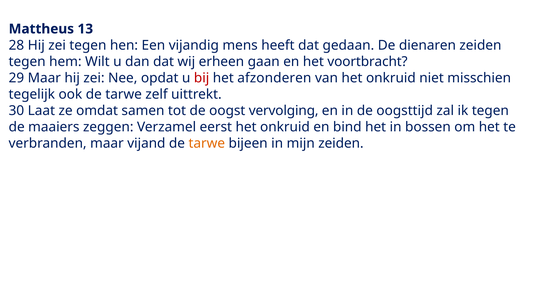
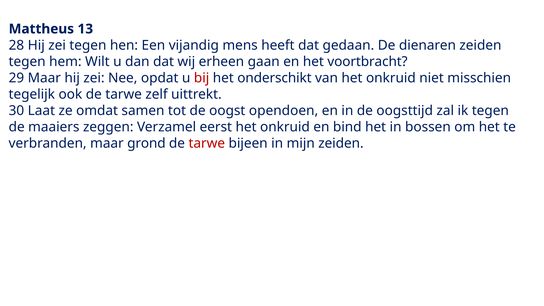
afzonderen: afzonderen -> onderschikt (274, 78)
vervolging: vervolging -> opendoen (284, 111)
vijand: vijand -> grond (146, 143)
tarwe colour: orange -> red (207, 143)
